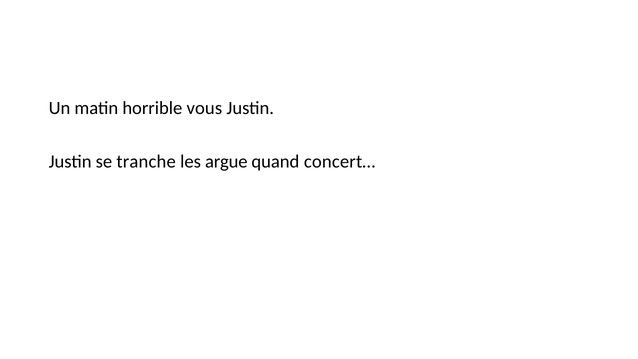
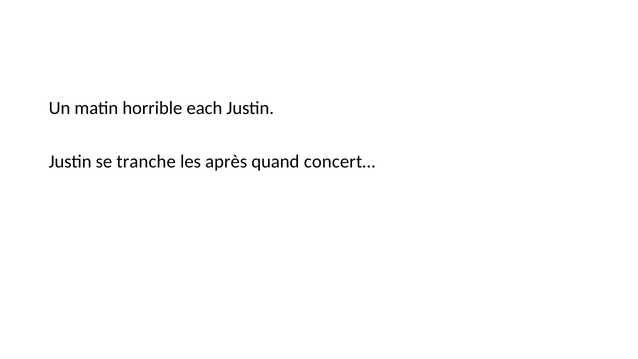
vous: vous -> each (204, 108)
argue: argue -> après (226, 161)
